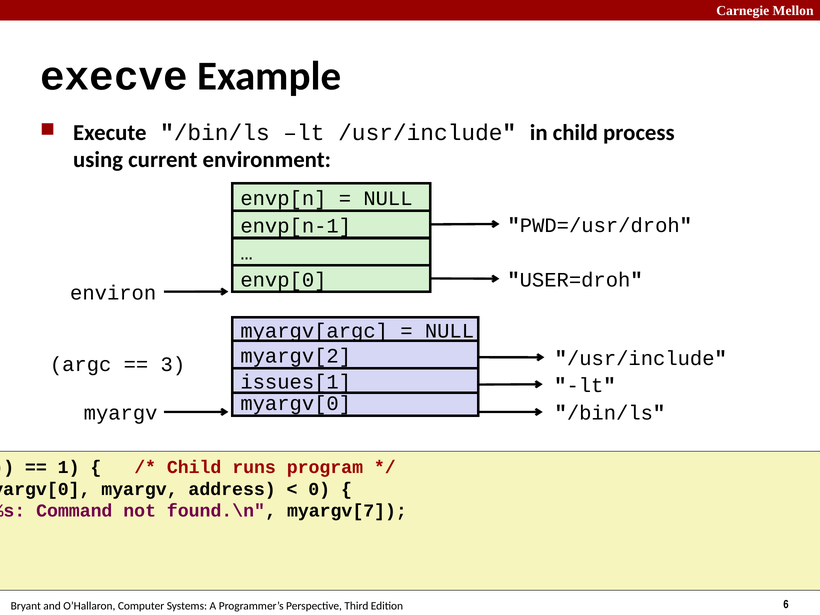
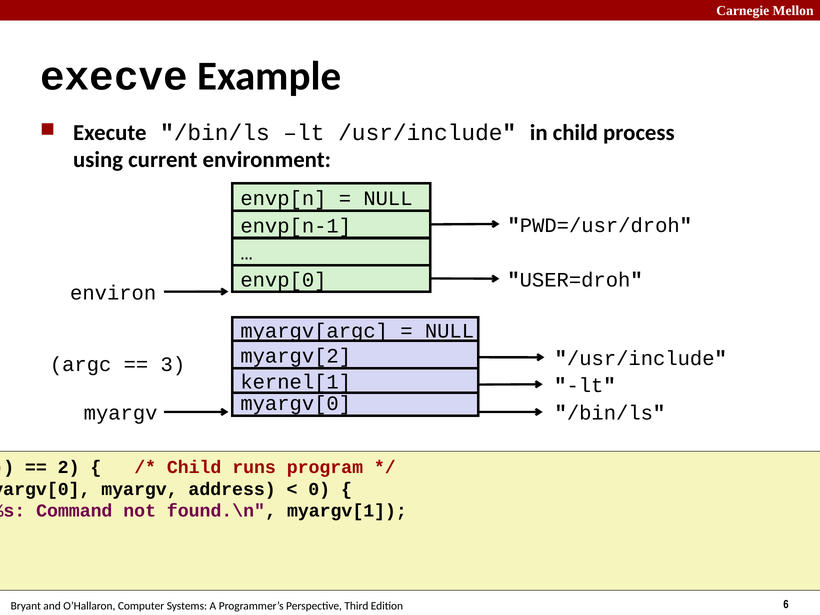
issues[1: issues[1 -> kernel[1 (296, 382)
1: 1 -> 2 (69, 467)
myargv[7: myargv[7 -> myargv[1 (347, 511)
